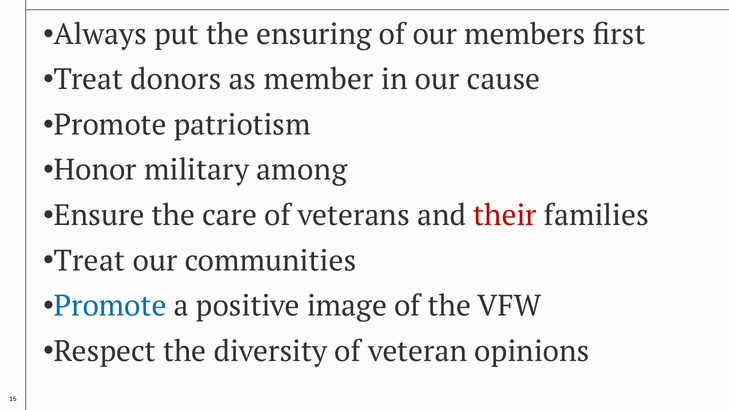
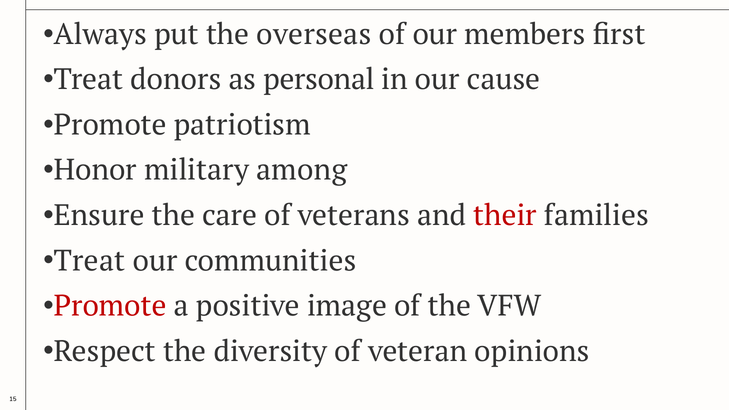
ensuring: ensuring -> overseas (314, 34)
member: member -> personal (319, 80)
Promote colour: blue -> red (110, 306)
